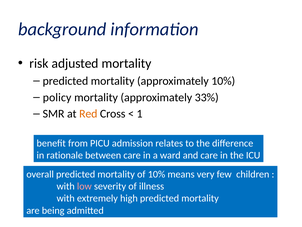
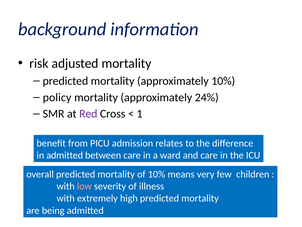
33%: 33% -> 24% (207, 97)
Red colour: orange -> purple (88, 114)
in rationale: rationale -> admitted (65, 155)
